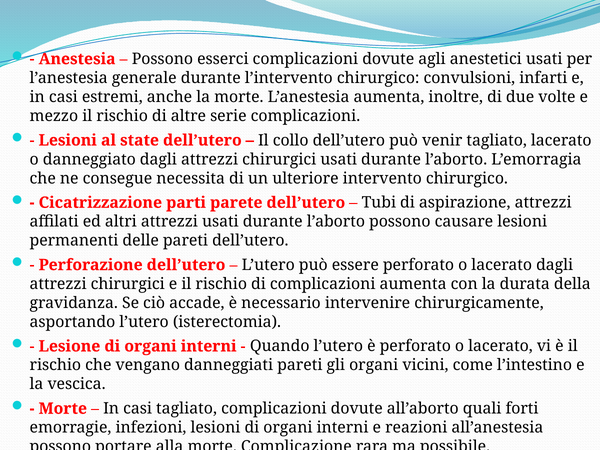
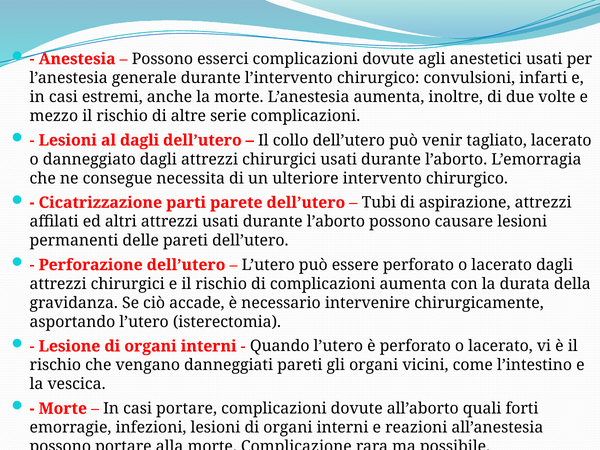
al state: state -> dagli (140, 140)
casi tagliato: tagliato -> portare (187, 409)
